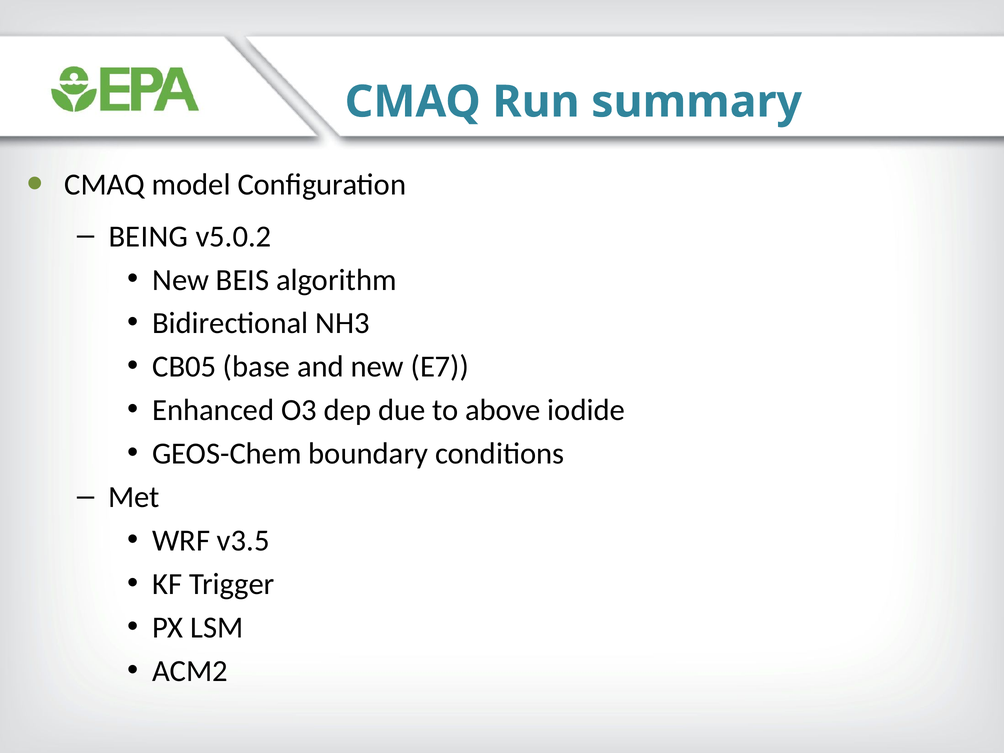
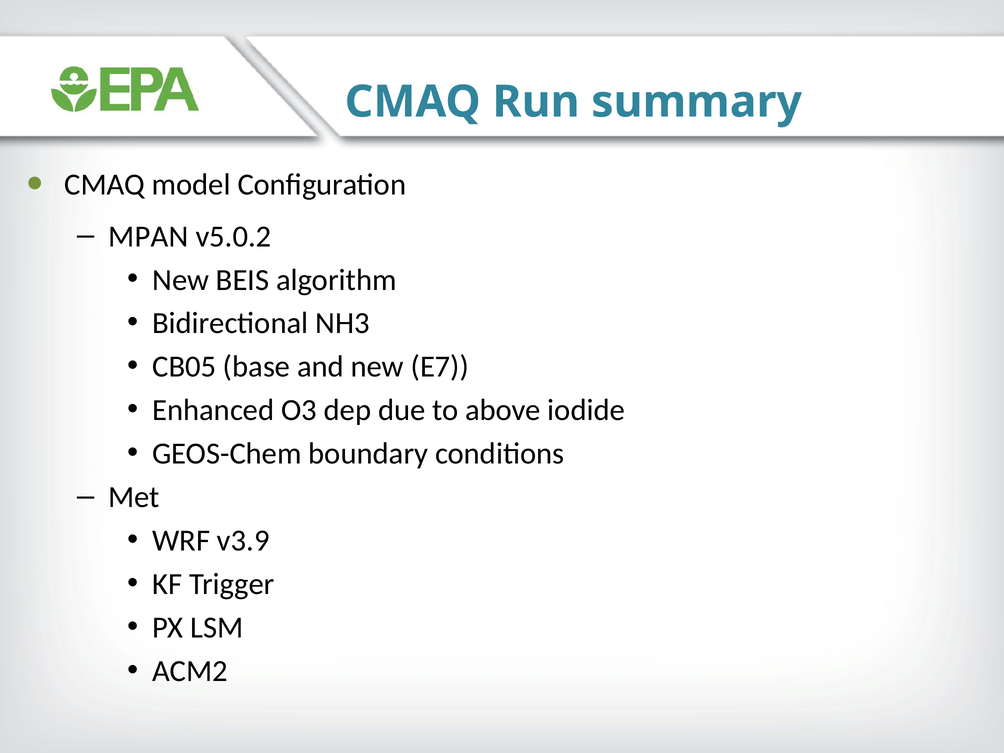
BEING: BEING -> MPAN (148, 236)
v3.5: v3.5 -> v3.9 (243, 541)
